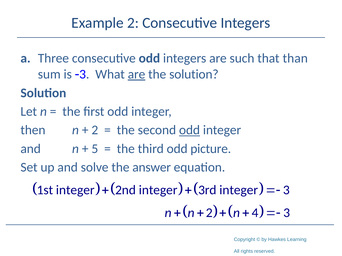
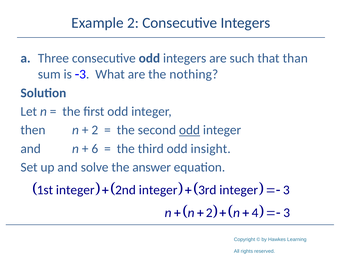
are underline: present -> none (137, 74)
the solution: solution -> nothing (194, 74)
5: 5 -> 6 (95, 149)
picture: picture -> insight (211, 149)
